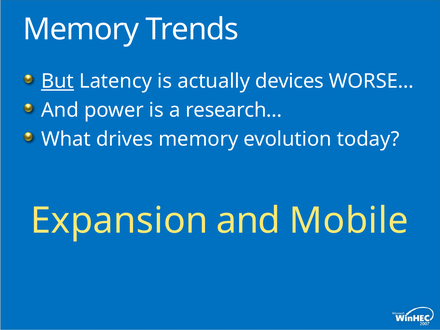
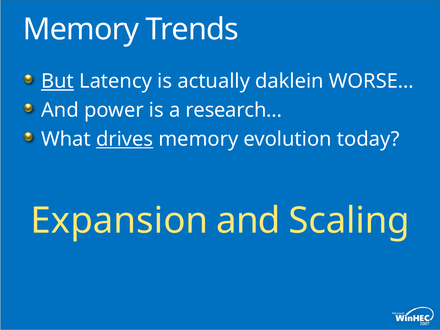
devices: devices -> daklein (289, 81)
drives underline: none -> present (125, 139)
Mobile: Mobile -> Scaling (349, 221)
